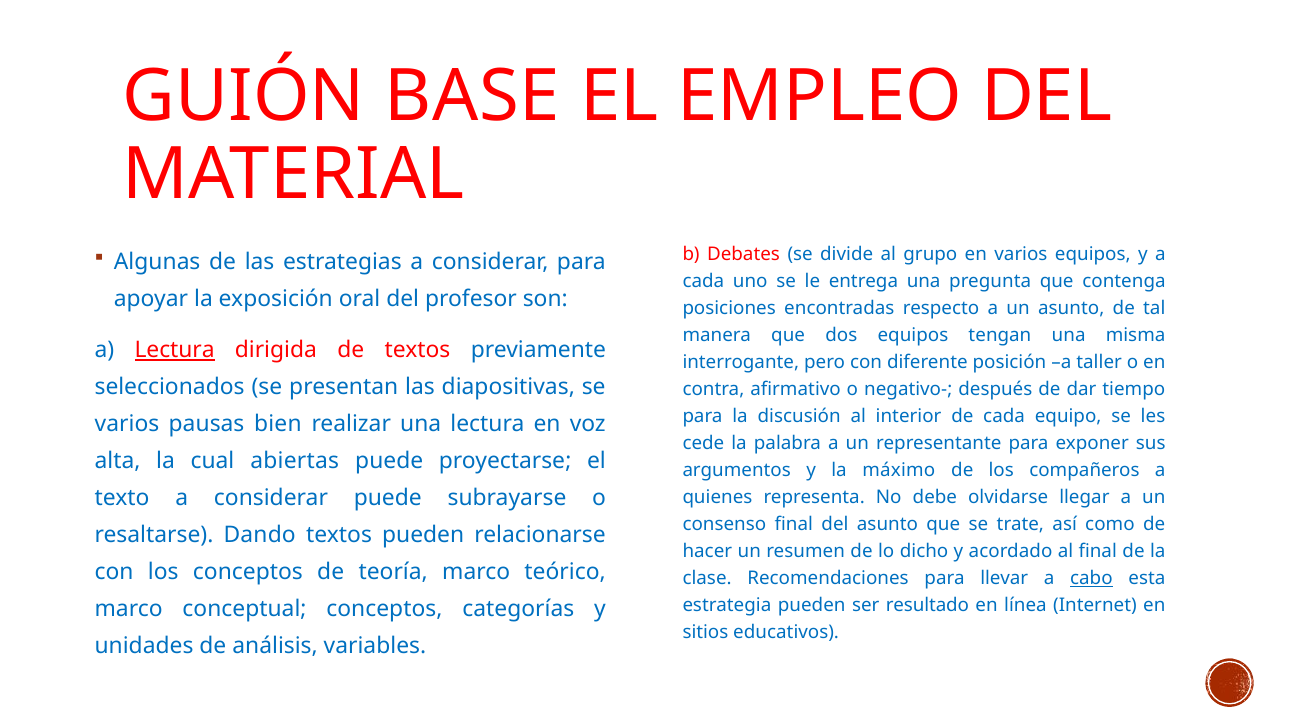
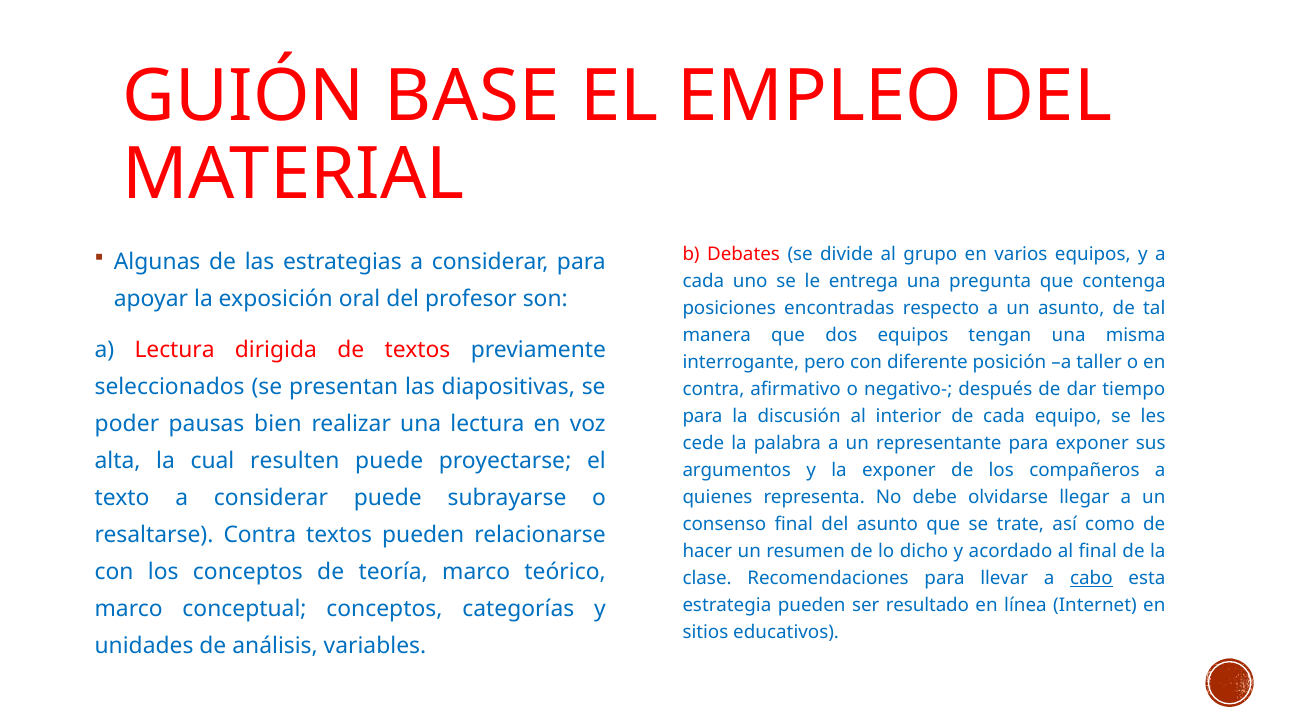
Lectura underline: present -> none (175, 350)
varios: varios -> poder (127, 424)
abiertas: abiertas -> resulten (295, 461)
la máximo: máximo -> exponer (899, 470)
resaltarse Dando: Dando -> Contra (260, 535)
